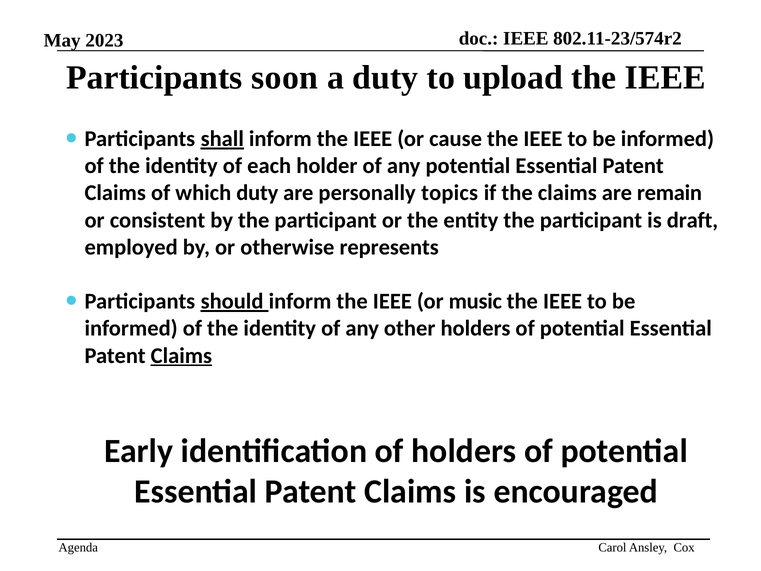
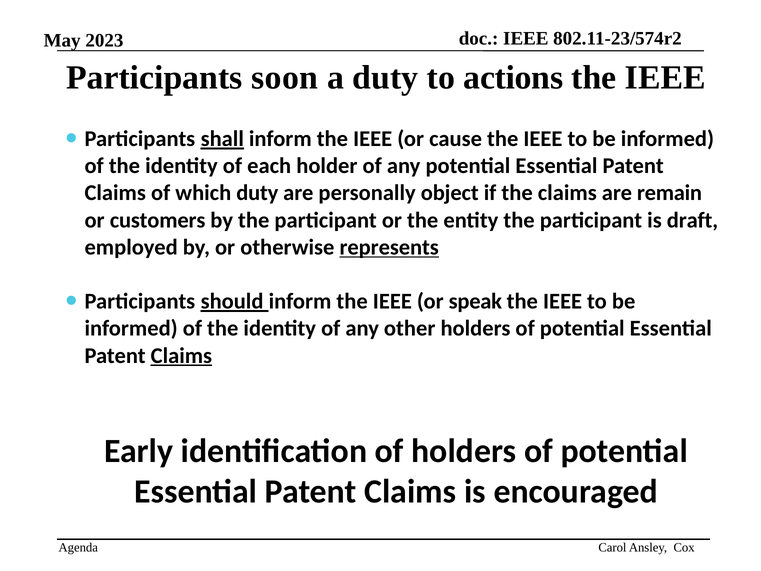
upload: upload -> actions (513, 78)
topics: topics -> object (450, 193)
consistent: consistent -> customers (158, 220)
represents underline: none -> present (389, 247)
music: music -> speak (475, 301)
